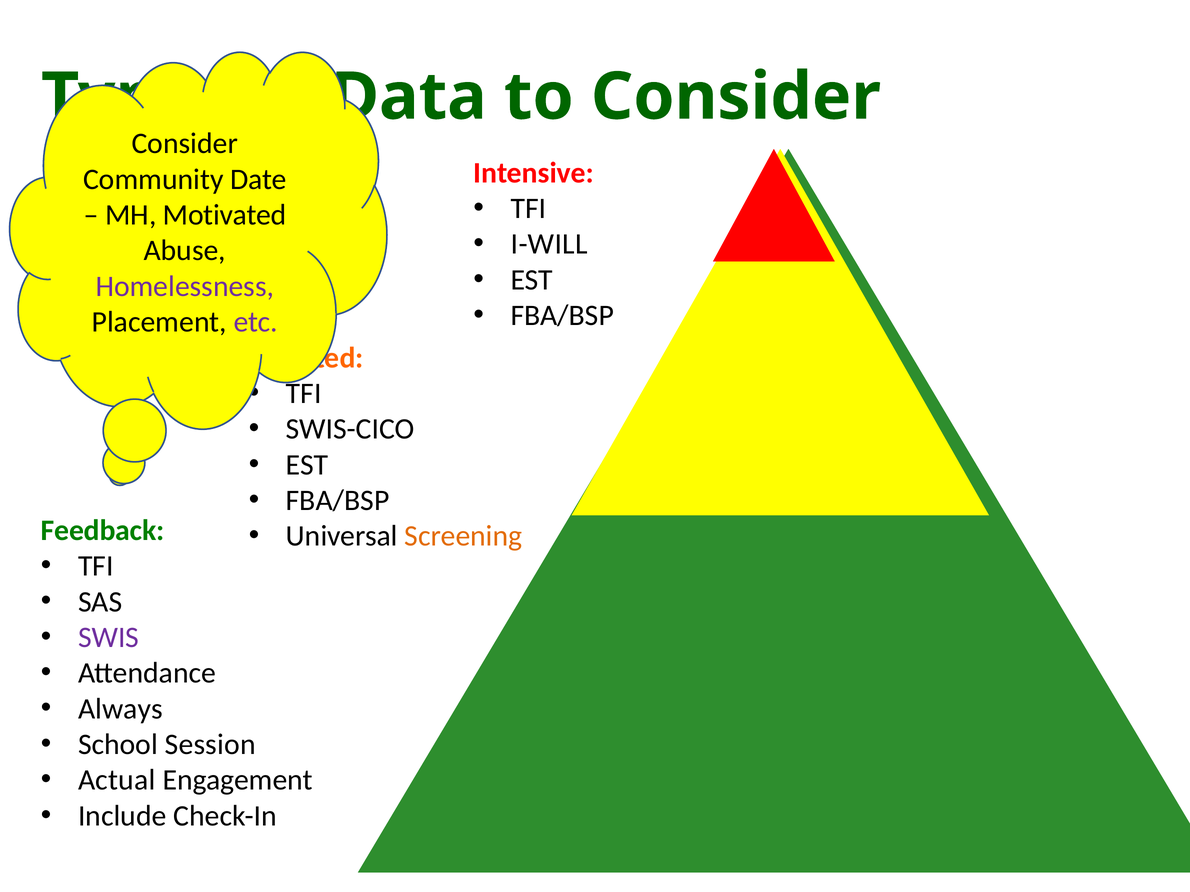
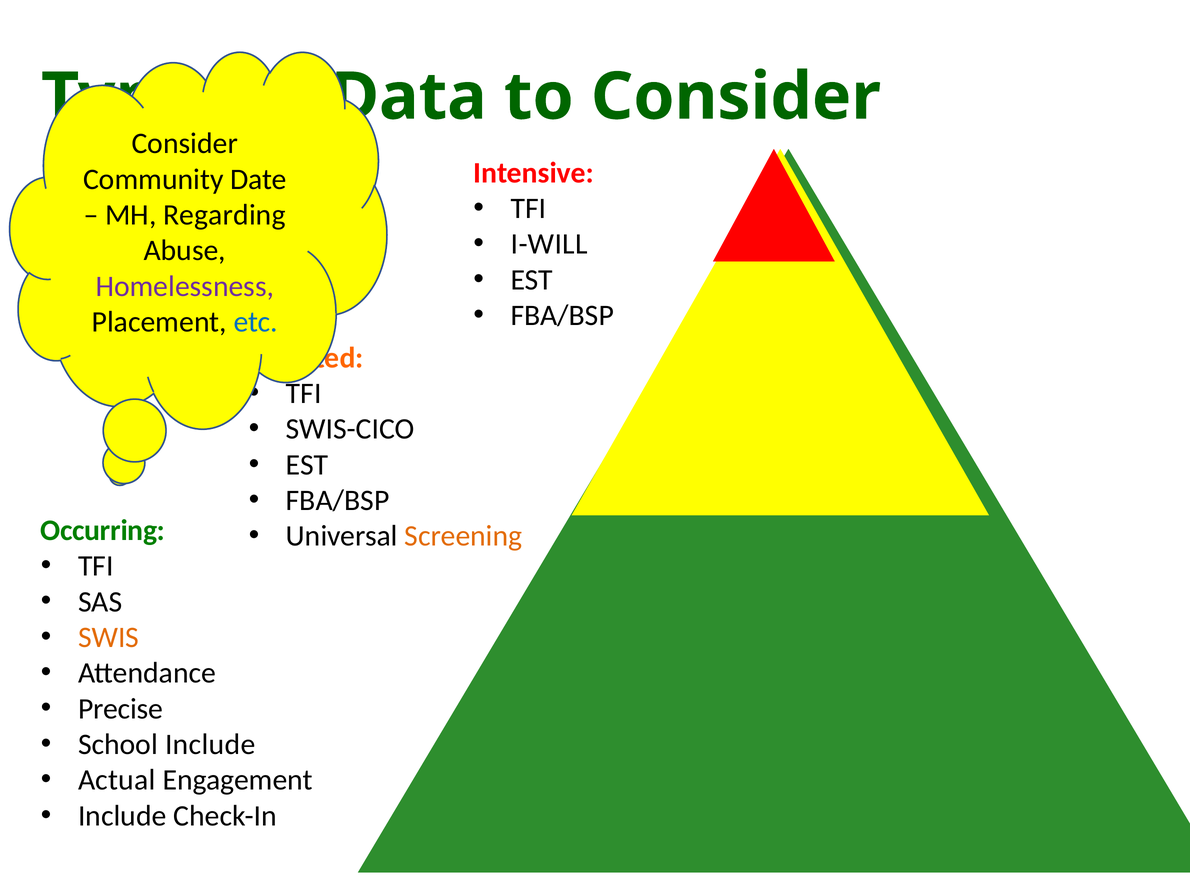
Motivated: Motivated -> Regarding (224, 215)
etc colour: purple -> blue (256, 322)
Feedback: Feedback -> Occurring (103, 531)
SWIS colour: purple -> orange (109, 638)
Always: Always -> Precise (120, 709)
School Session: Session -> Include (210, 745)
